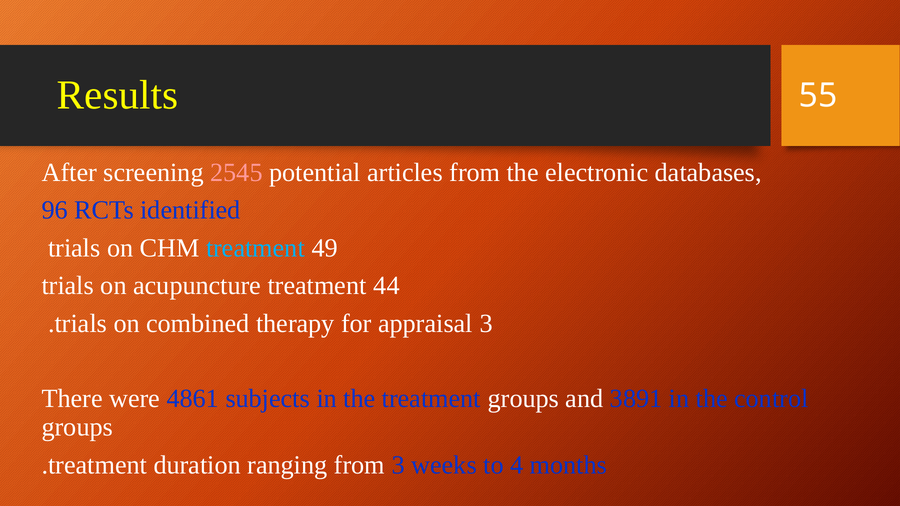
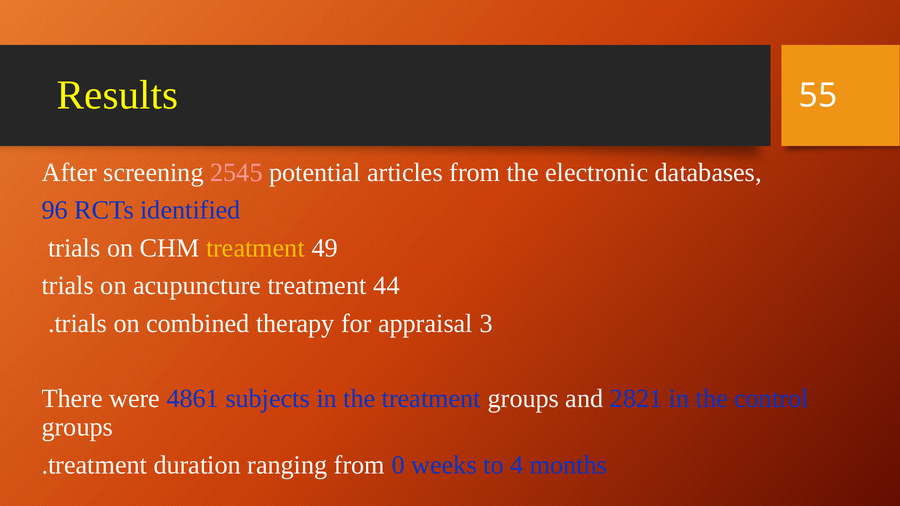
treatment colour: light blue -> yellow (255, 248)
3891: 3891 -> 2821 (636, 399)
from 3: 3 -> 0 (398, 465)
